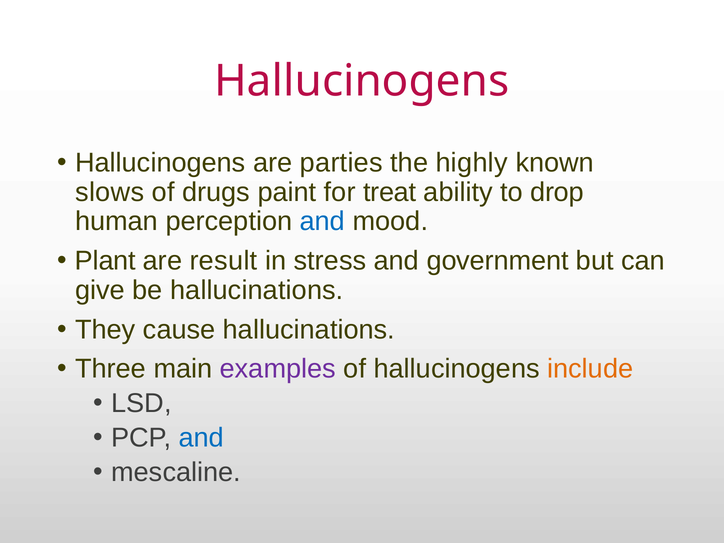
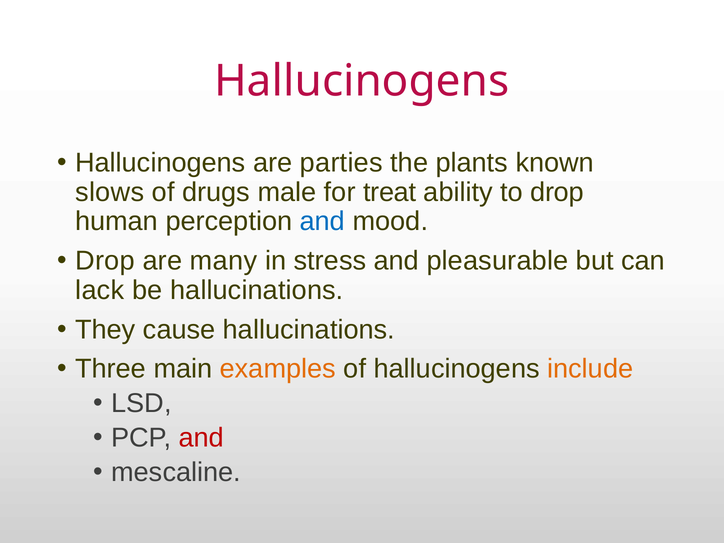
highly: highly -> plants (472, 163)
paint: paint -> male (287, 192)
Plant: Plant -> Drop (105, 261)
result: result -> many (224, 261)
government: government -> pleasurable (497, 261)
give: give -> lack (100, 290)
examples colour: purple -> orange (278, 369)
and colour: blue -> red (201, 438)
